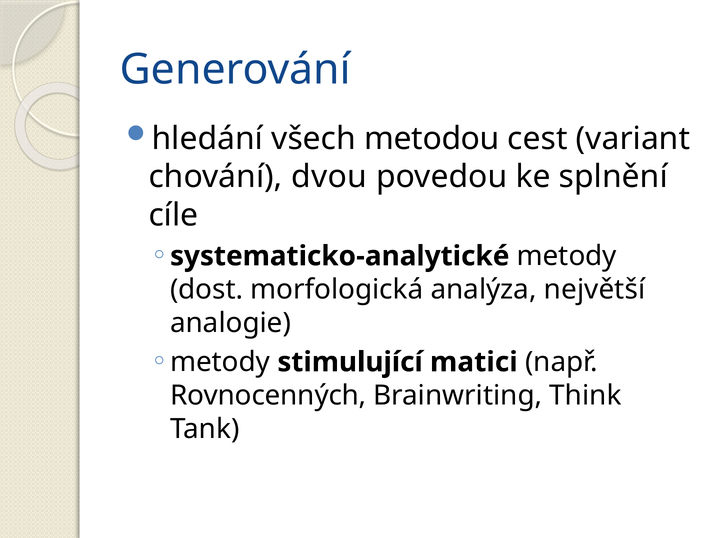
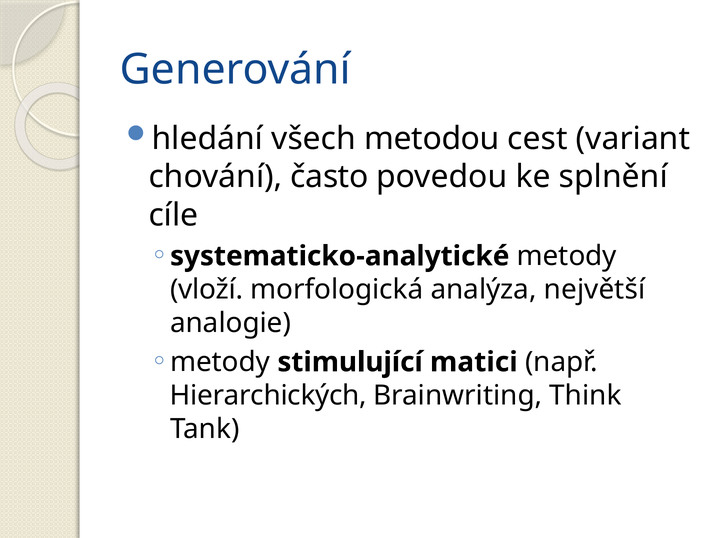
dvou: dvou -> často (329, 177)
dost: dost -> vloží (207, 290)
Rovnocenných: Rovnocenných -> Hierarchických (268, 396)
